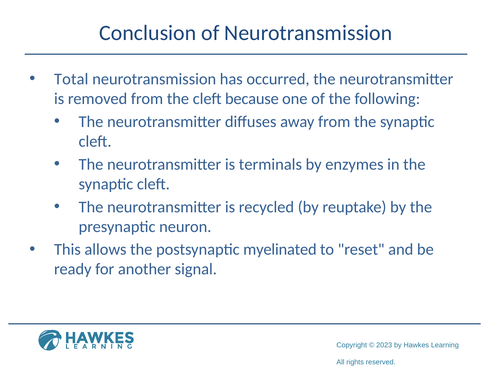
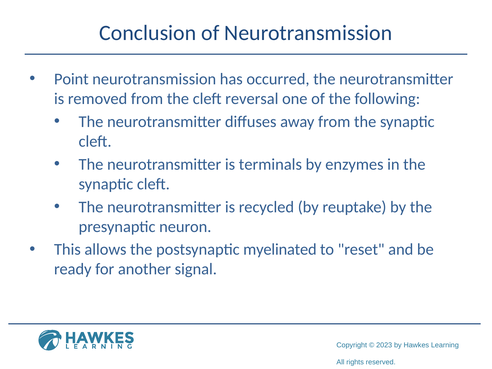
Total: Total -> Point (71, 79)
because: because -> reversal (252, 99)
